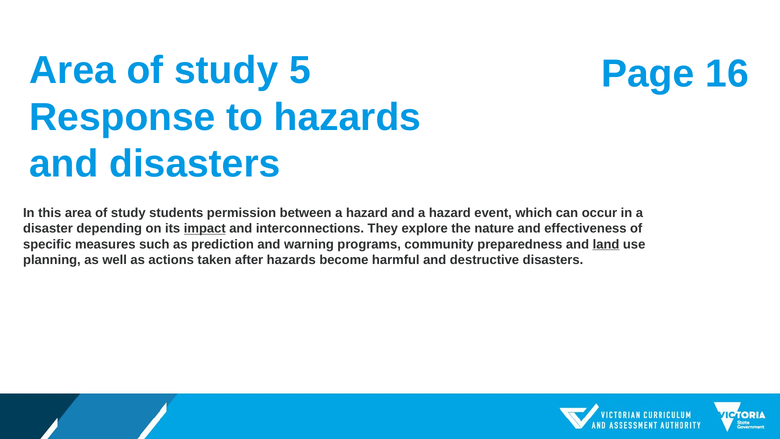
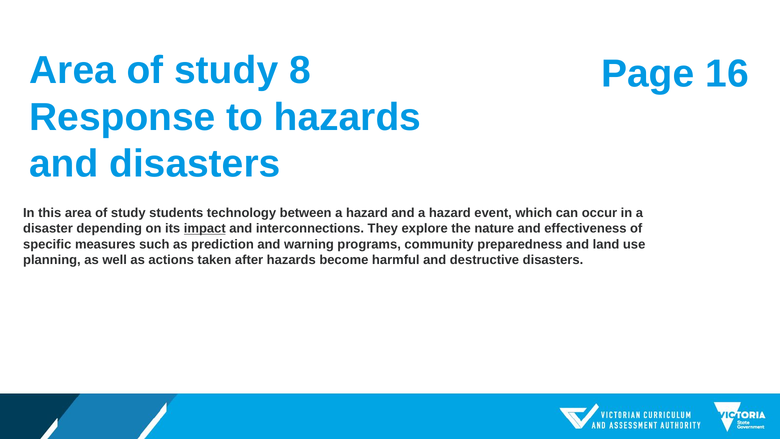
5: 5 -> 8 (300, 70)
permission: permission -> technology (241, 213)
land underline: present -> none (606, 244)
